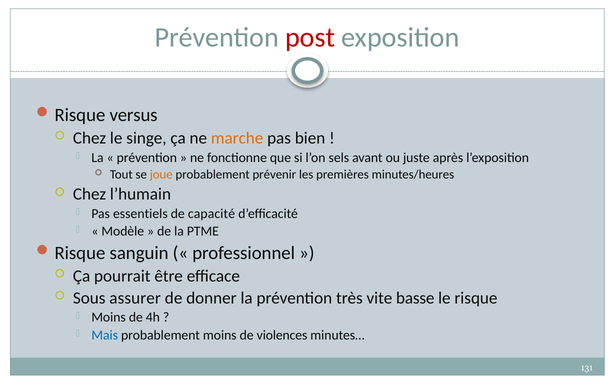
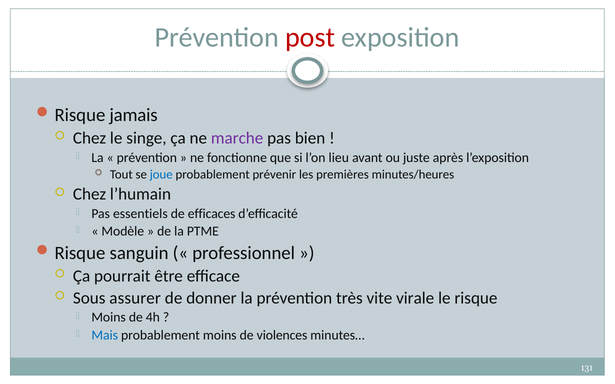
versus: versus -> jamais (134, 115)
marche colour: orange -> purple (237, 138)
sels: sels -> lieu (339, 158)
joue colour: orange -> blue (161, 175)
capacité: capacité -> efficaces (212, 214)
basse: basse -> virale (415, 298)
